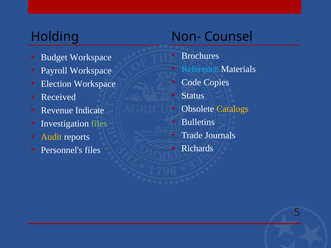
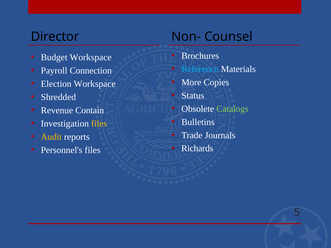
Holding: Holding -> Director (55, 37)
Payroll Workspace: Workspace -> Connection (91, 71)
Code: Code -> More (191, 82)
Received: Received -> Shredded (58, 97)
Catalogs colour: yellow -> light green (232, 109)
Indicate: Indicate -> Contain (90, 110)
files colour: light green -> yellow (99, 124)
